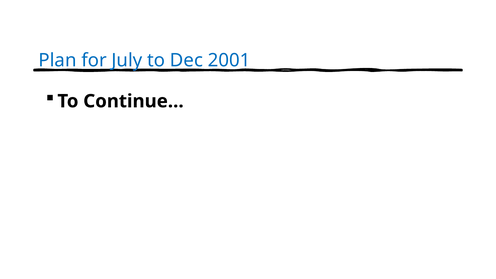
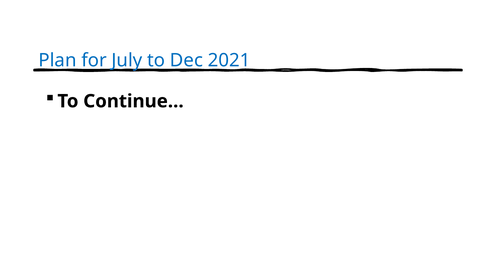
2001: 2001 -> 2021 (229, 60)
